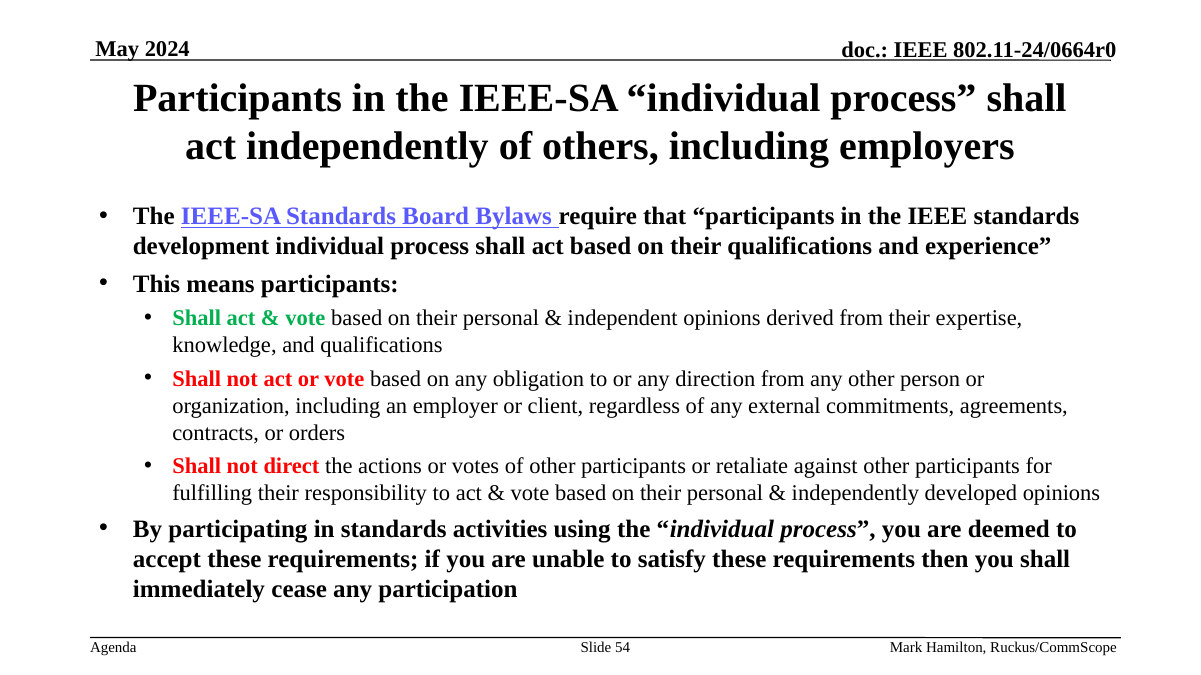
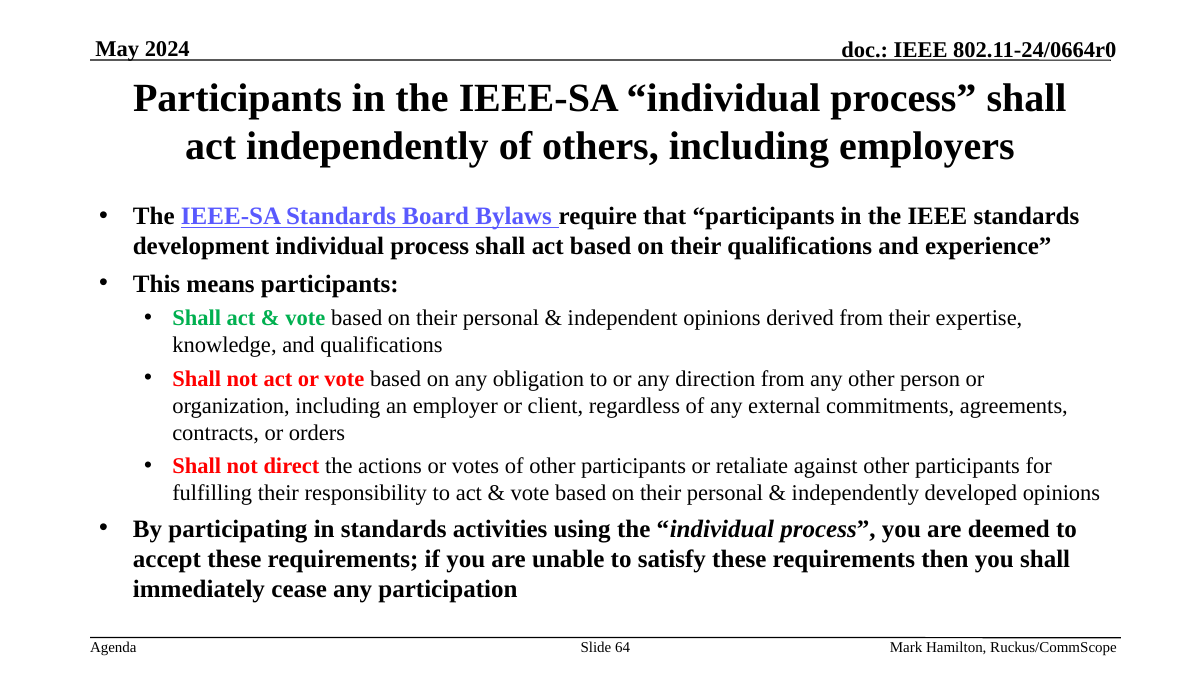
54: 54 -> 64 (623, 648)
